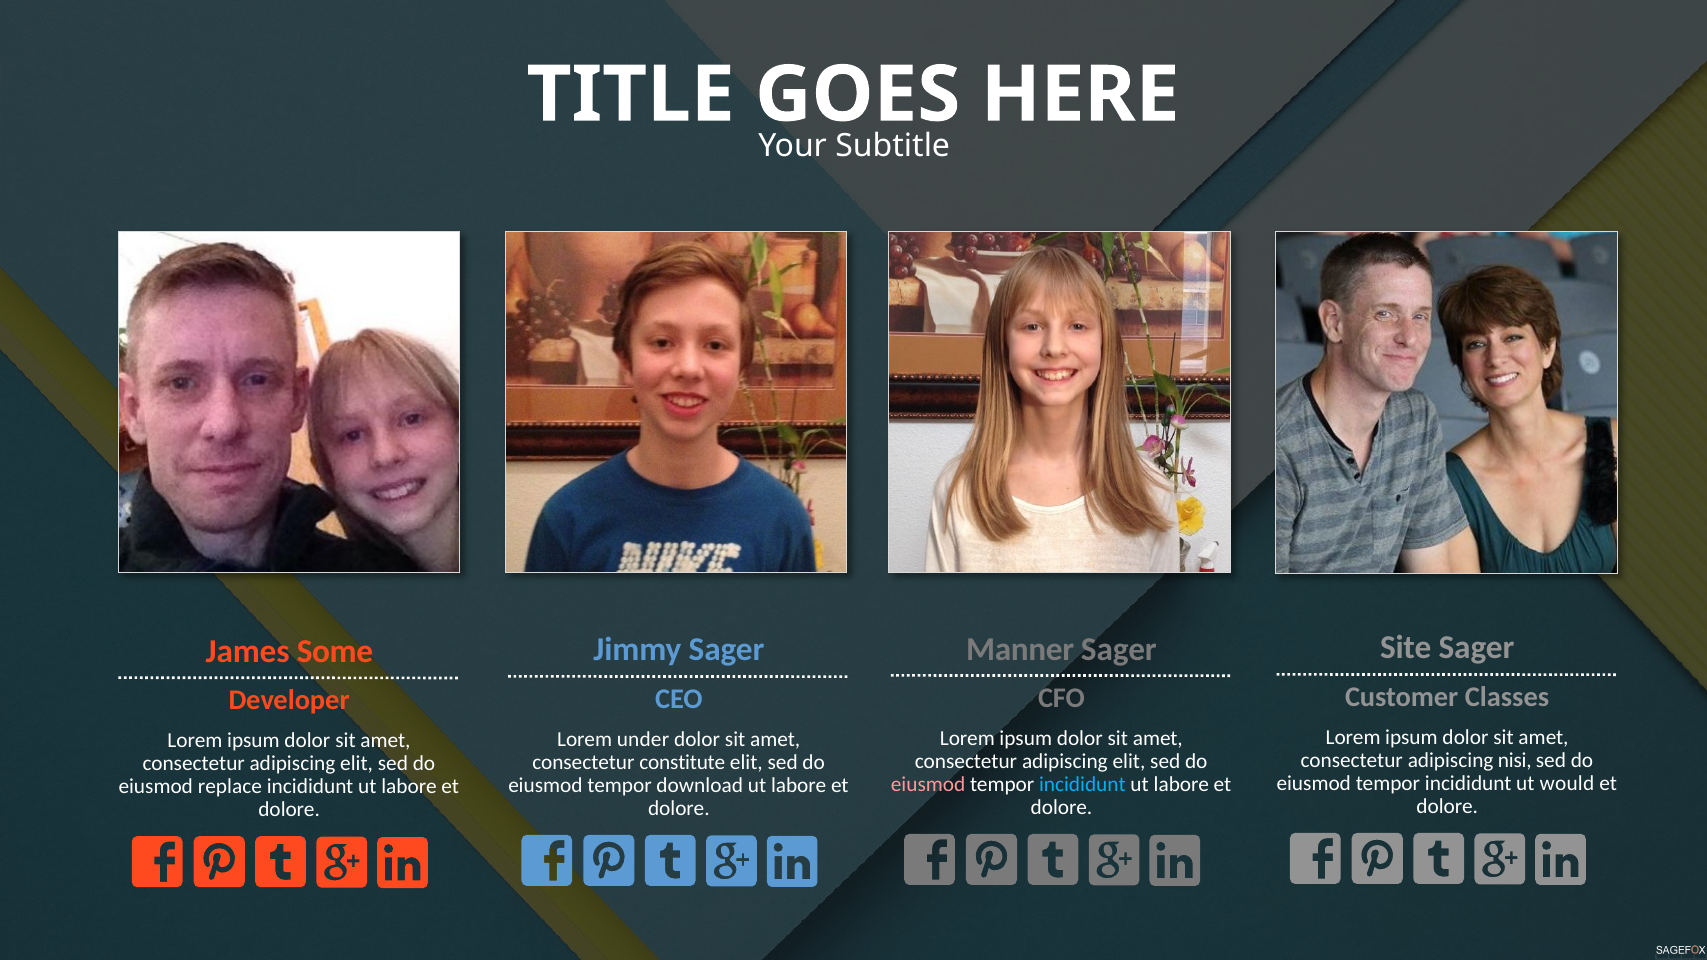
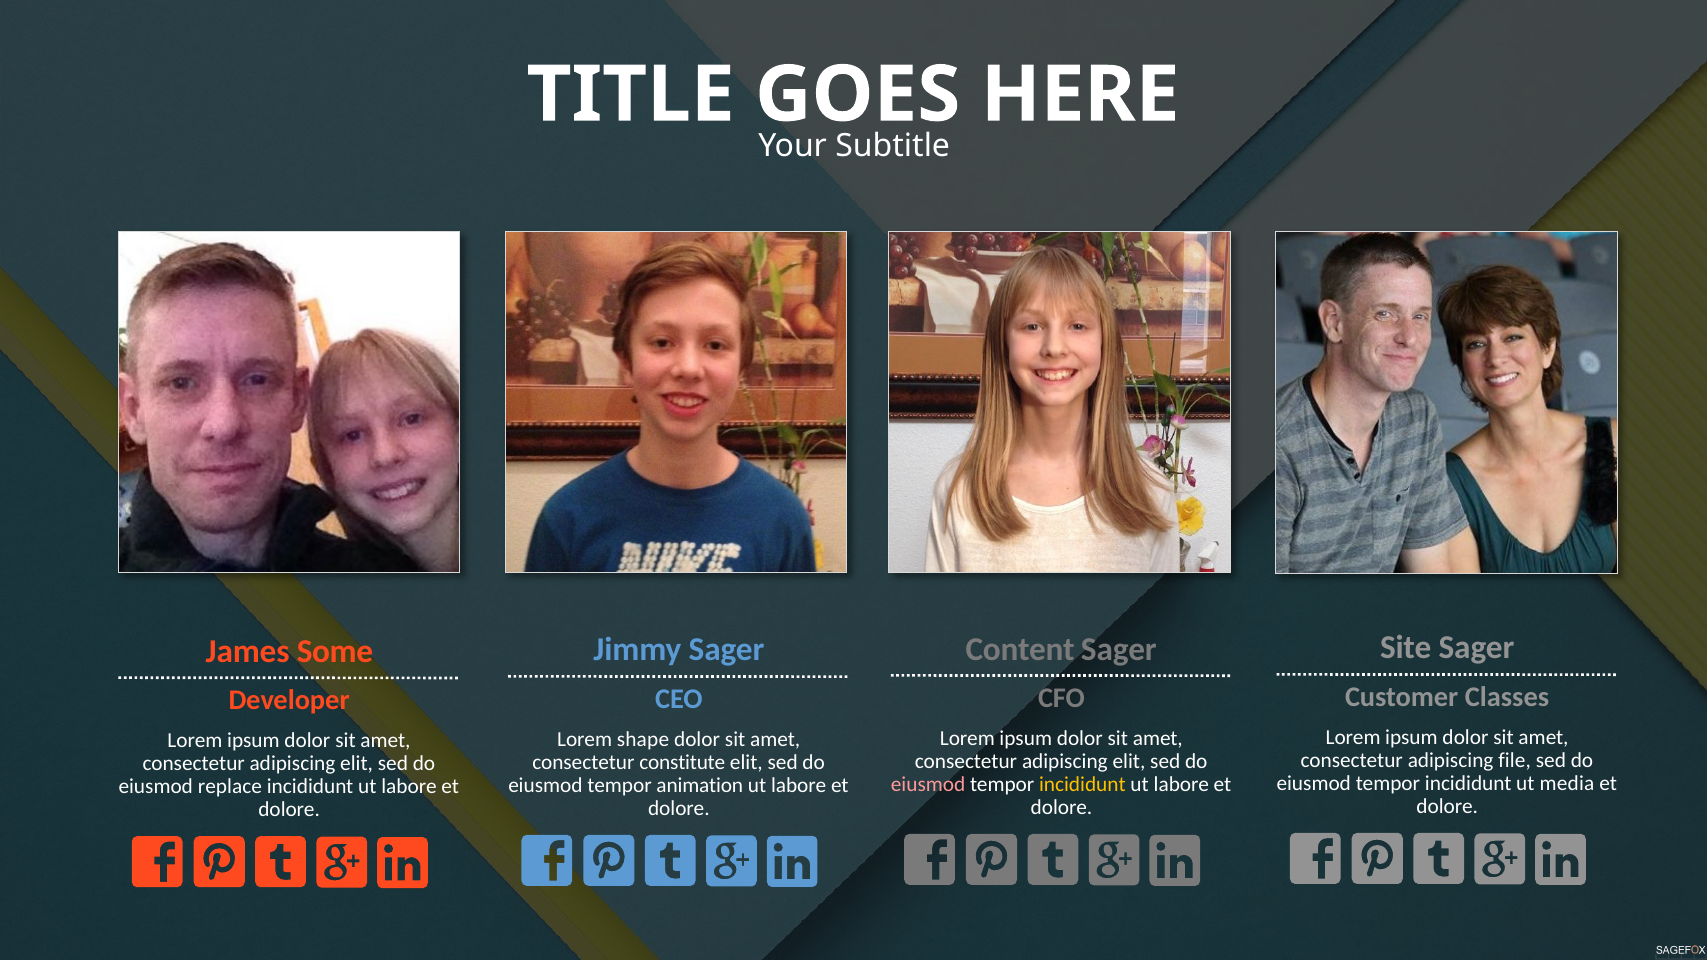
Manner: Manner -> Content (1020, 649)
under: under -> shape (643, 739)
nisi: nisi -> file (1515, 760)
would: would -> media (1567, 783)
incididunt colour: light blue -> yellow (1082, 784)
download: download -> animation (700, 785)
